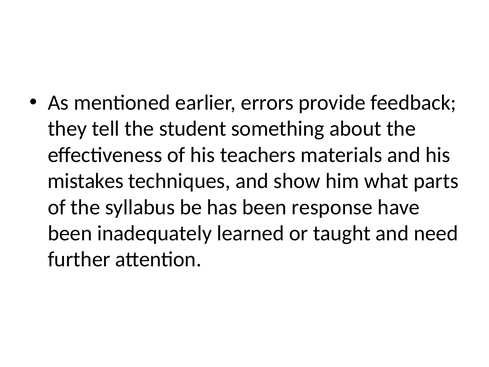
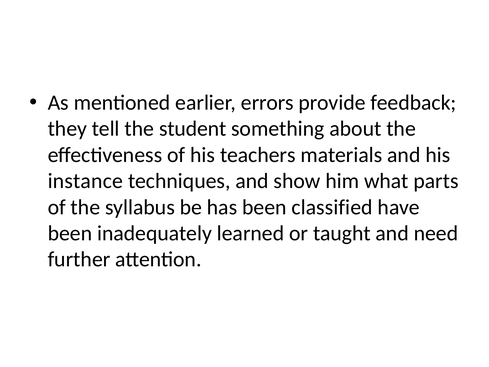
mistakes: mistakes -> instance (85, 181)
response: response -> classified (332, 207)
